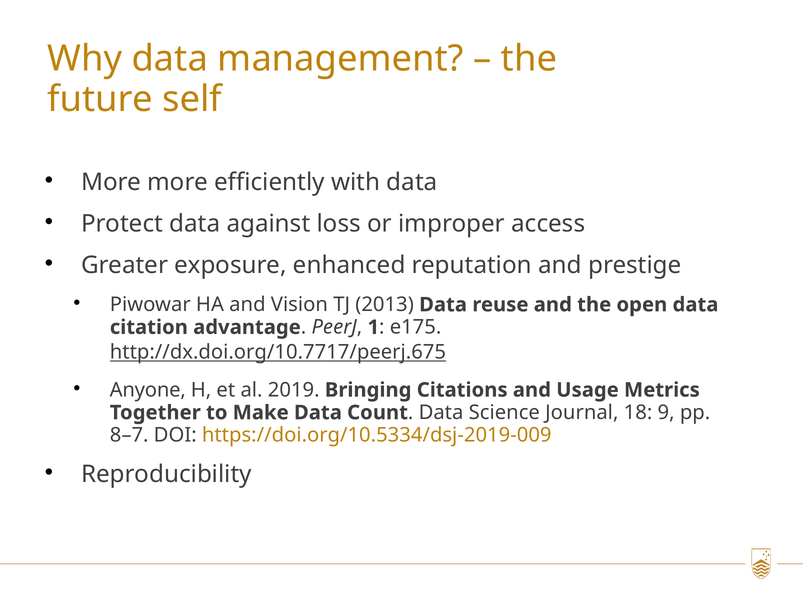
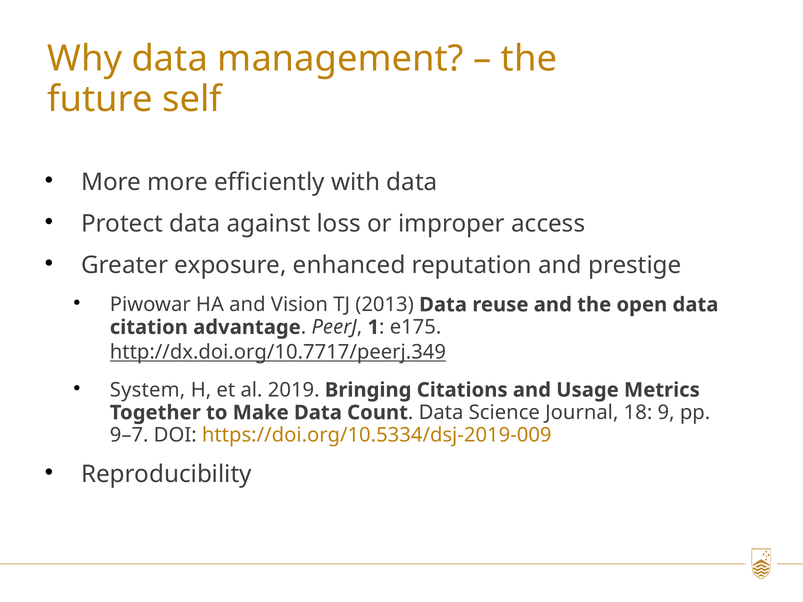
http://dx.doi.org/10.7717/peerj.675: http://dx.doi.org/10.7717/peerj.675 -> http://dx.doi.org/10.7717/peerj.349 (278, 352)
Anyone: Anyone -> System (148, 390)
8–7: 8–7 -> 9–7 (129, 435)
